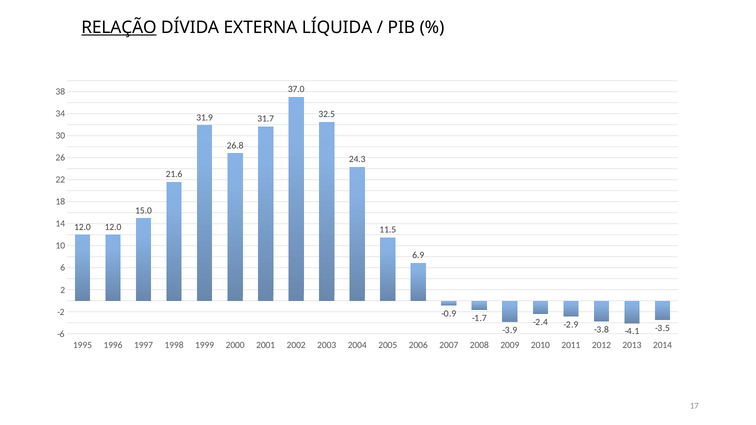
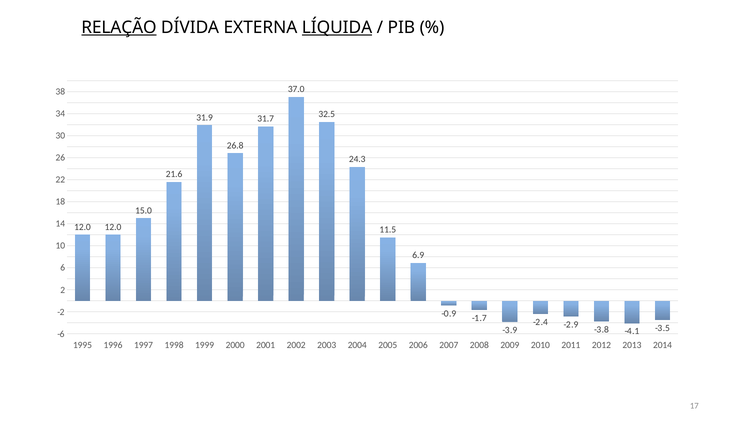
LÍQUIDA underline: none -> present (337, 28)
